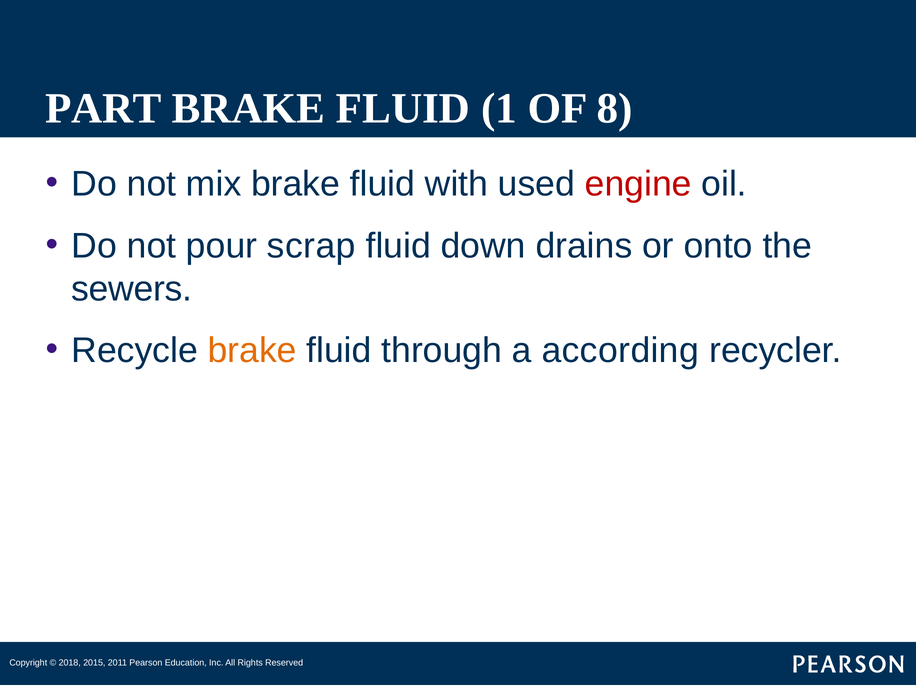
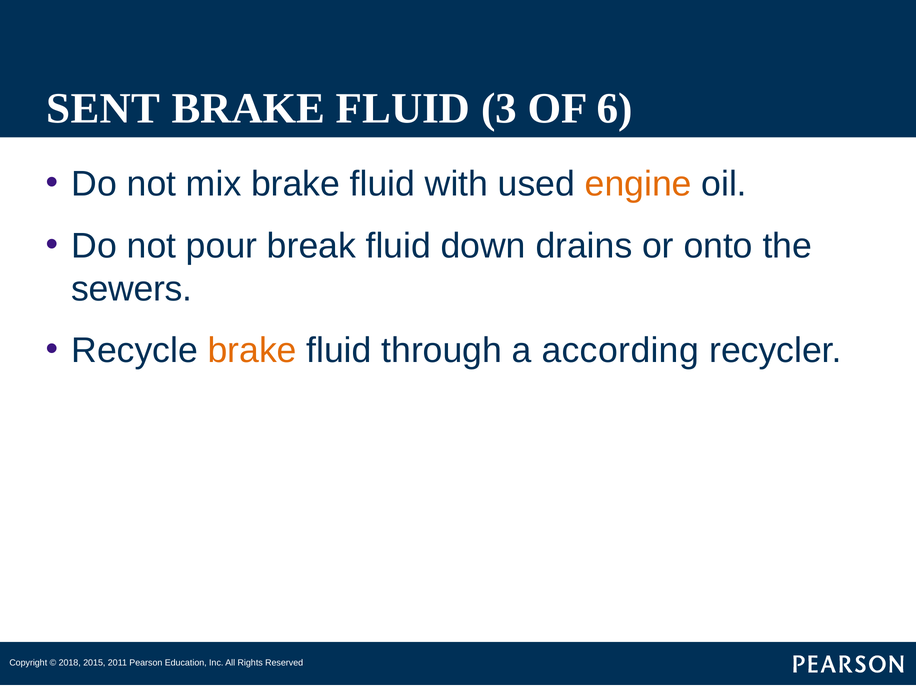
PART: PART -> SENT (103, 109)
1: 1 -> 3 (499, 109)
8: 8 -> 6 (615, 109)
engine colour: red -> orange (638, 184)
scrap: scrap -> break (311, 246)
